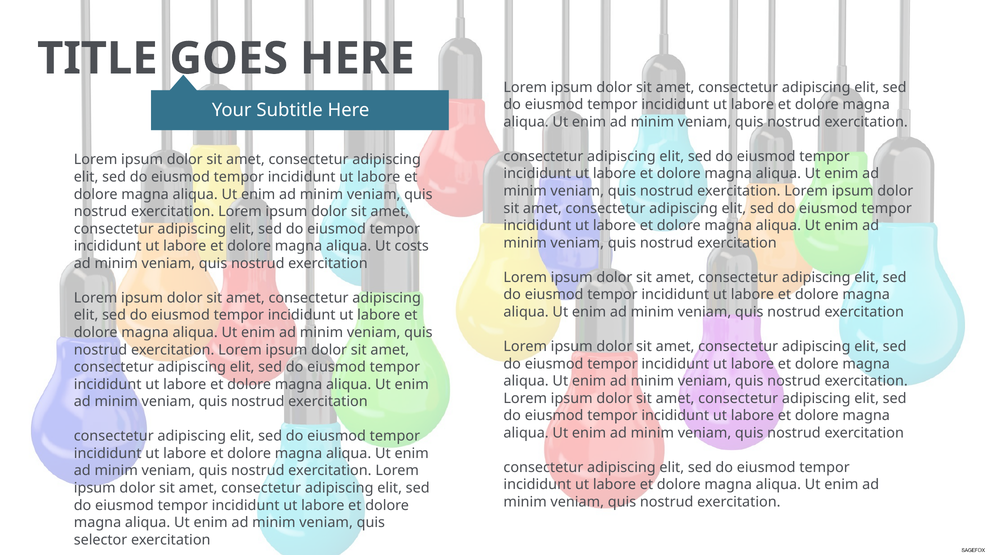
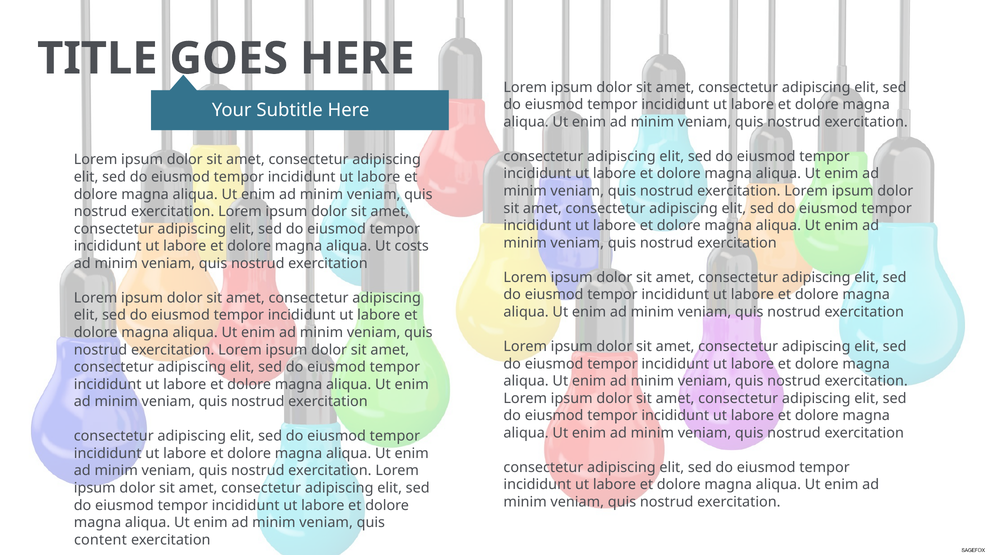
selector: selector -> content (100, 540)
